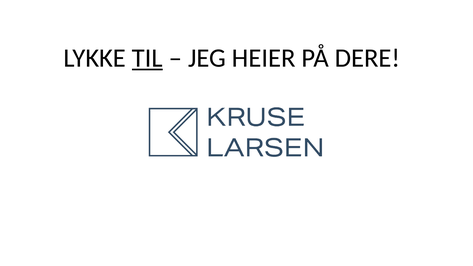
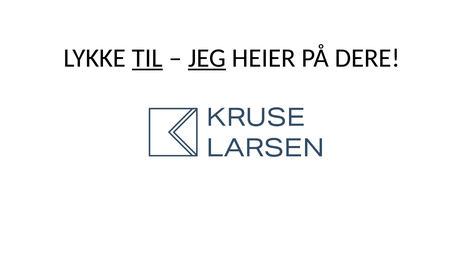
JEG underline: none -> present (207, 58)
